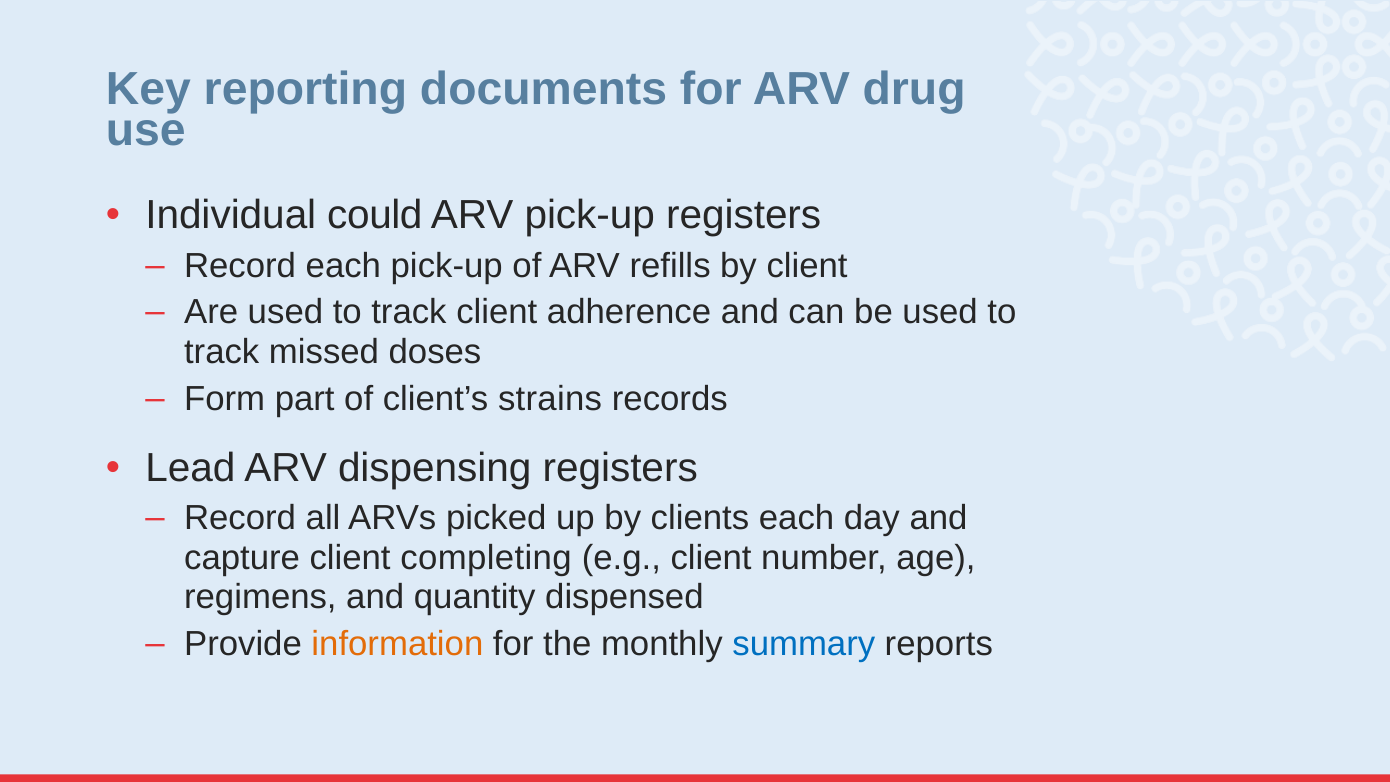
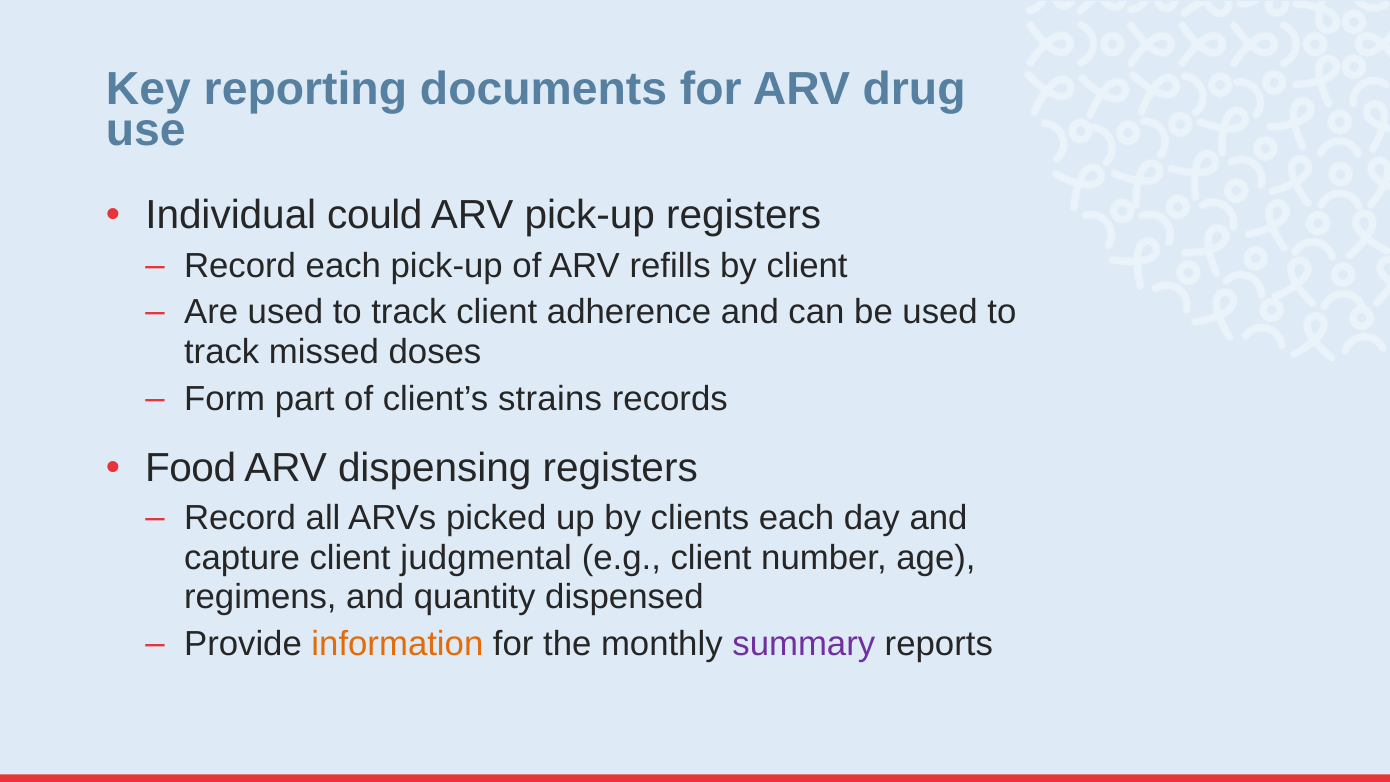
Lead: Lead -> Food (191, 468)
completing: completing -> judgmental (486, 558)
summary colour: blue -> purple (804, 644)
